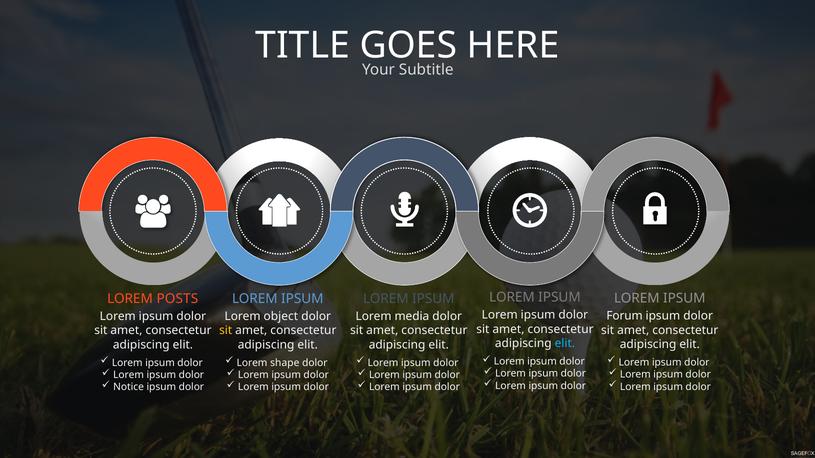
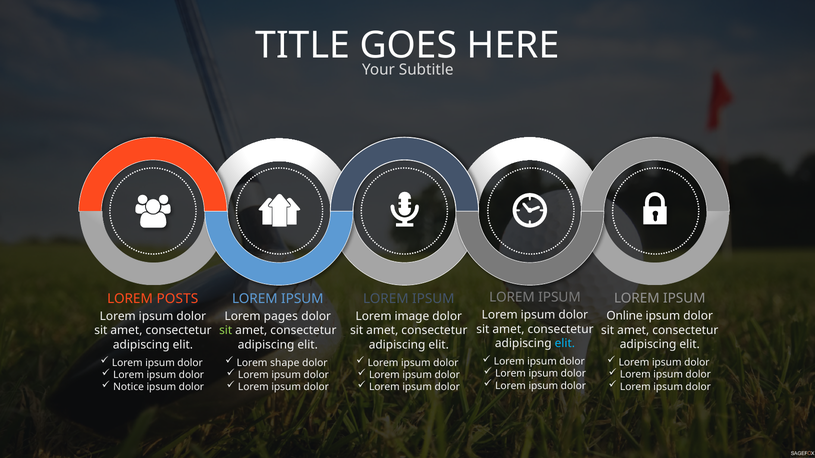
Forum: Forum -> Online (625, 316)
object: object -> pages (281, 317)
media: media -> image (412, 317)
sit colour: yellow -> light green (226, 331)
